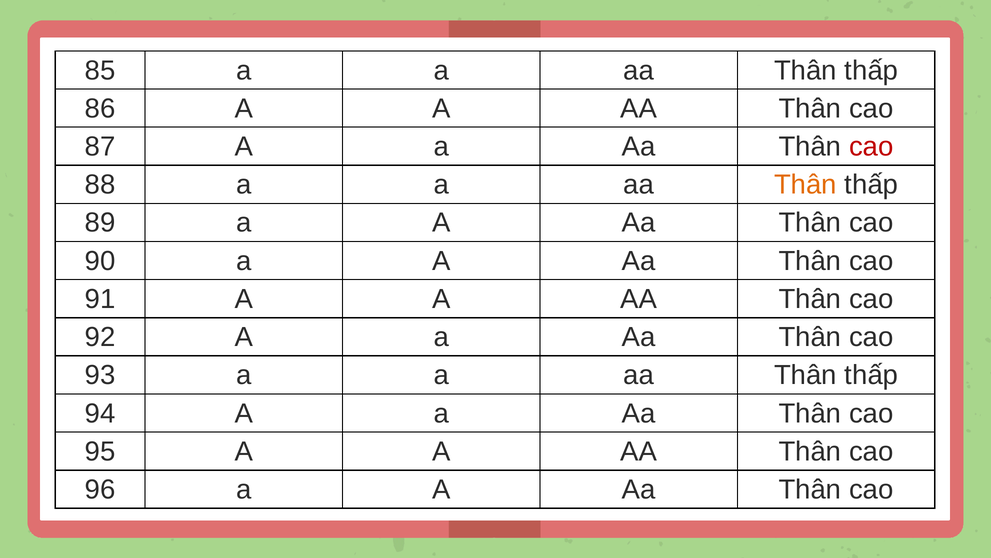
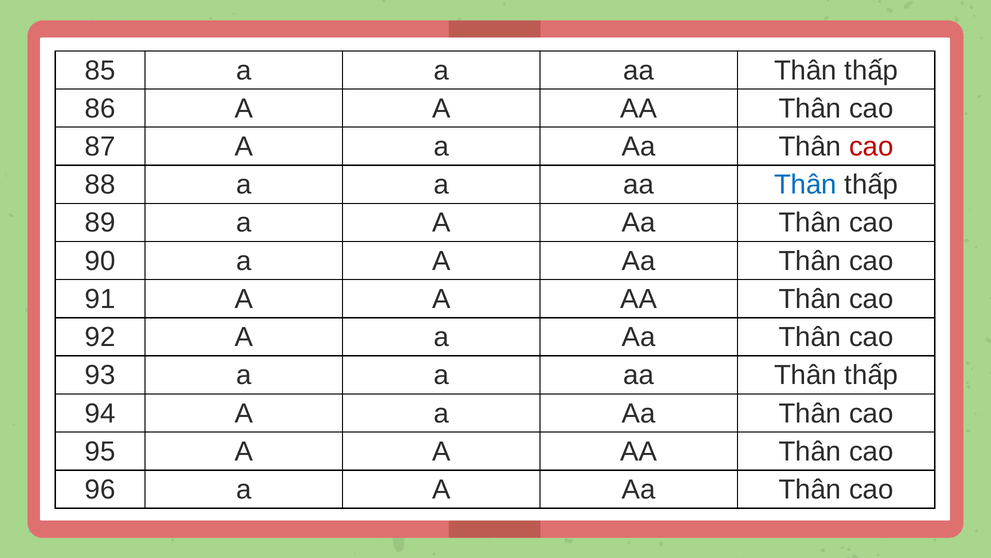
Thân colour: orange -> blue (805, 185)
